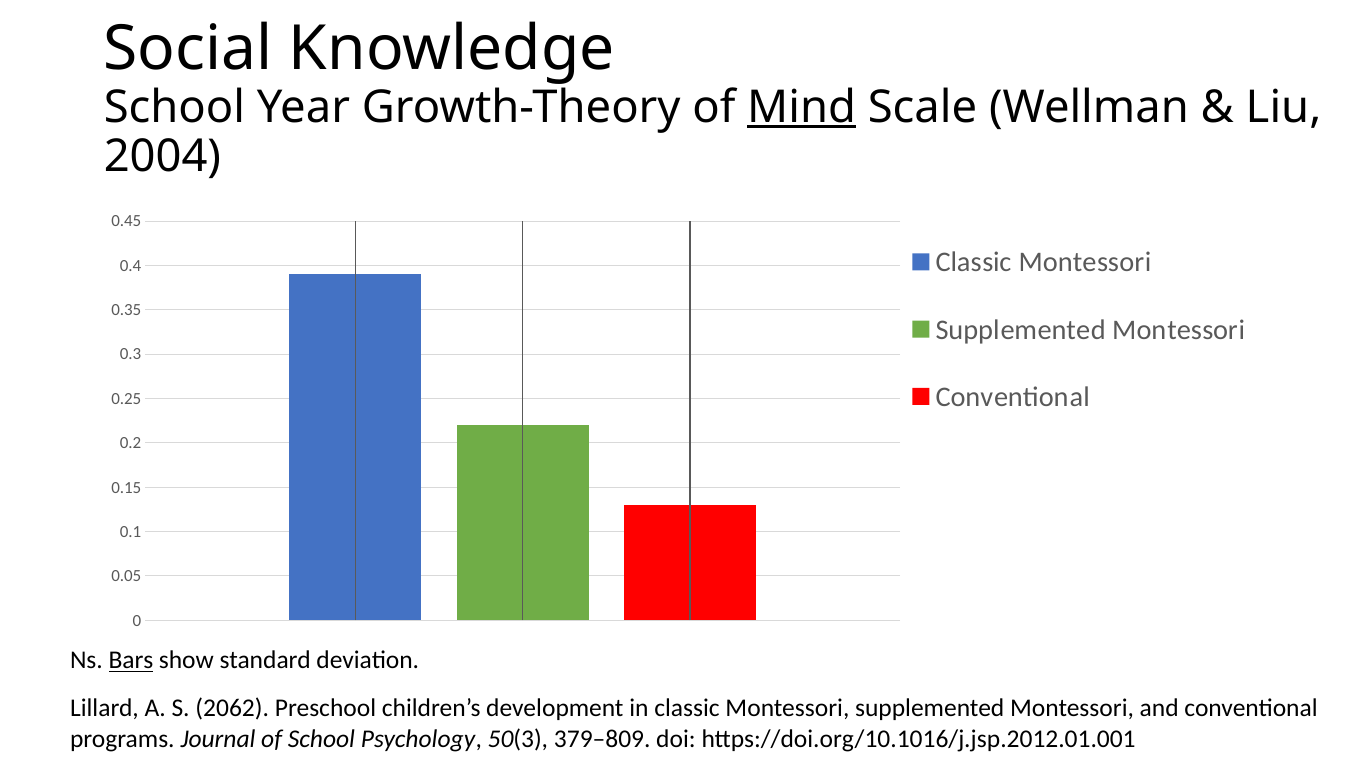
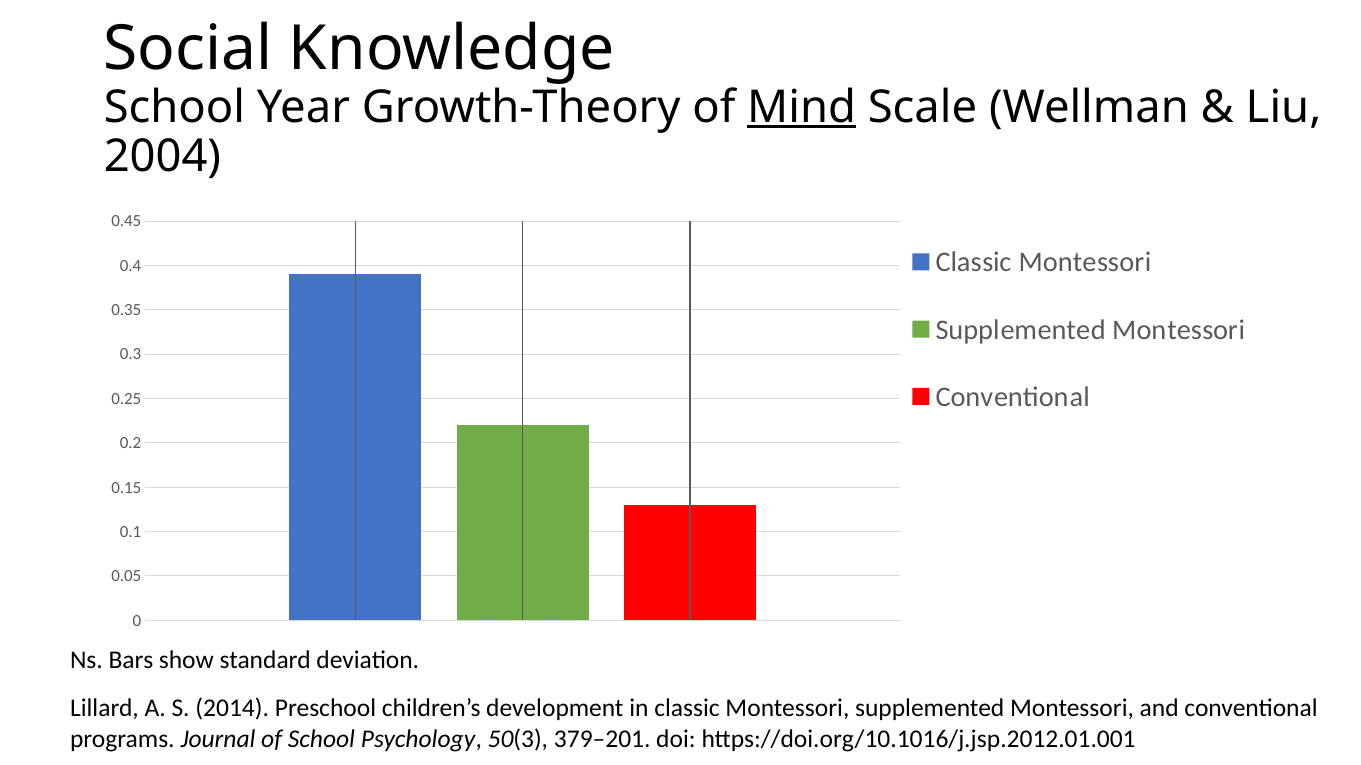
Bars underline: present -> none (131, 661)
2062: 2062 -> 2014 (232, 709)
379–809: 379–809 -> 379–201 (602, 739)
